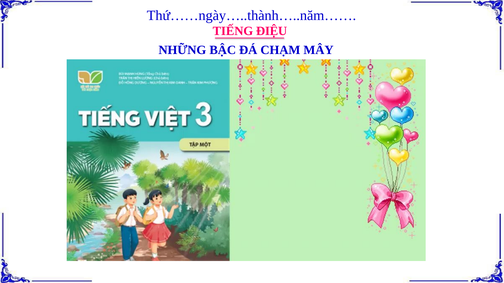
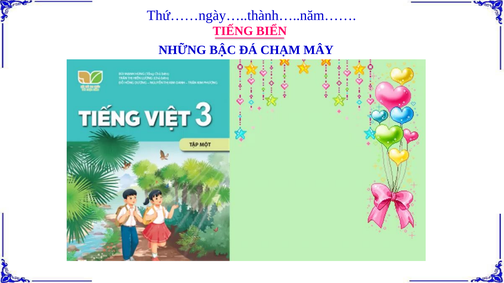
ĐIỆU: ĐIỆU -> BIỂN (272, 31)
